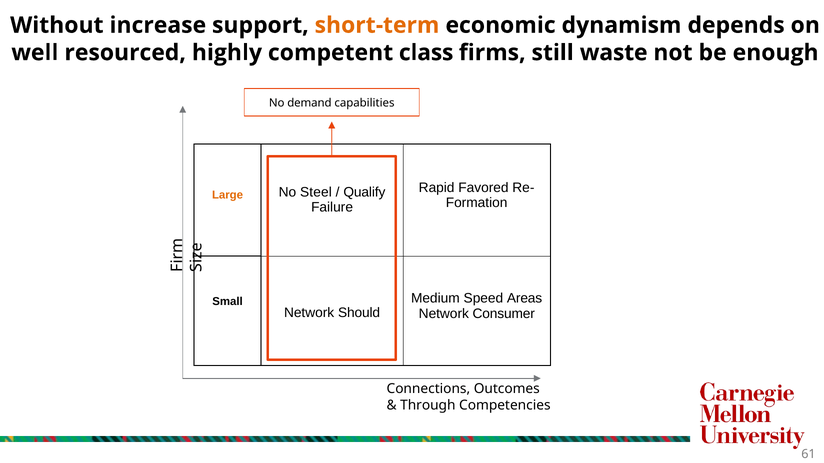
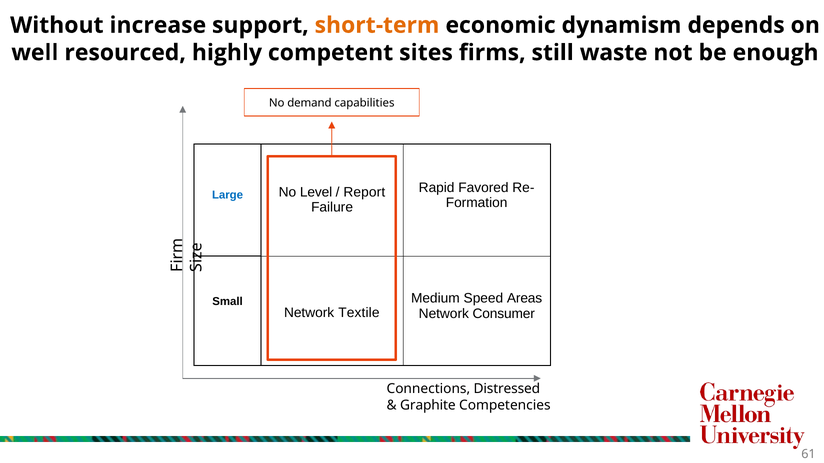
class: class -> sites (426, 53)
Large colour: orange -> blue (228, 195)
Steel: Steel -> Level (316, 192)
Qualify: Qualify -> Report (364, 192)
Should: Should -> Textile (359, 313)
Outcomes: Outcomes -> Distressed (507, 389)
Through: Through -> Graphite (428, 406)
